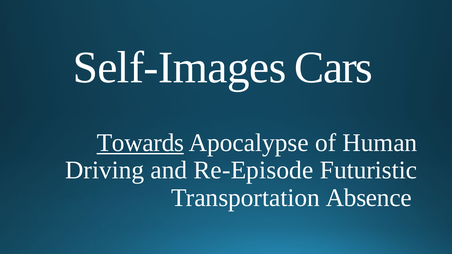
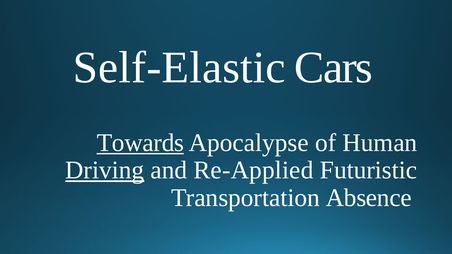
Self-Images: Self-Images -> Self-Elastic (179, 68)
Driving underline: none -> present (105, 170)
Re-Episode: Re-Episode -> Re-Applied (253, 170)
